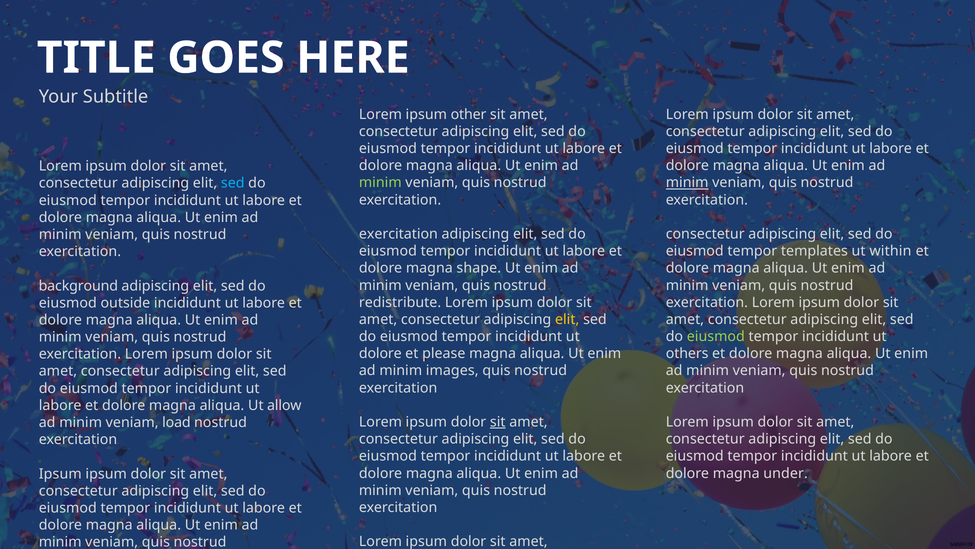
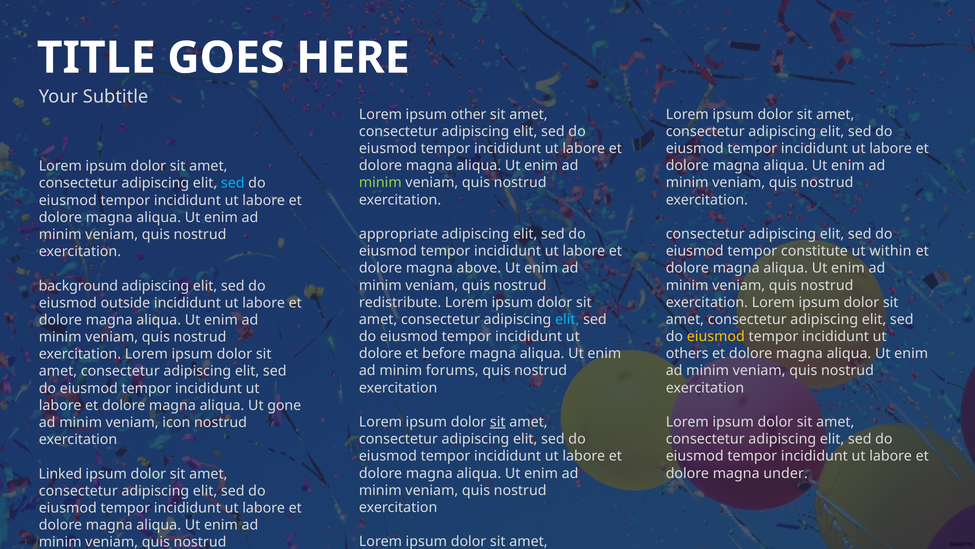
minim underline: present -> none (687, 183)
exercitation: exercitation -> appropriate (398, 234)
templates: templates -> constitute (814, 251)
shape: shape -> above (479, 268)
elit colour: yellow -> light blue (567, 319)
eiusmod colour: light green -> yellow (716, 336)
please: please -> before (444, 353)
images: images -> forums (452, 370)
allow: allow -> gone (284, 405)
load: load -> icon (176, 422)
Ipsum: Ipsum -> Linked (60, 473)
